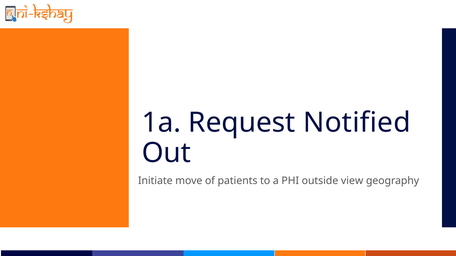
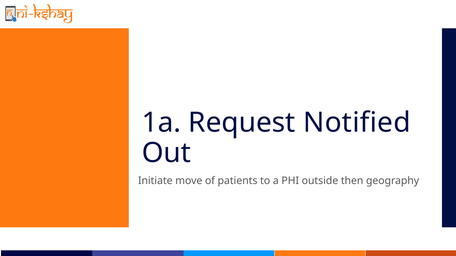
view: view -> then (352, 181)
